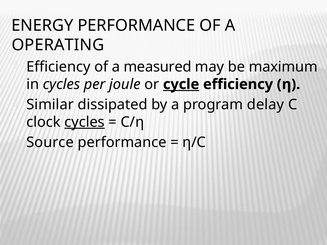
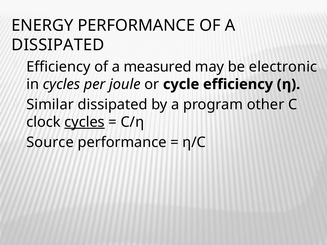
OPERATING: OPERATING -> DISSIPATED (58, 45)
maximum: maximum -> electronic (283, 67)
cycle underline: present -> none (181, 84)
delay: delay -> other (266, 105)
